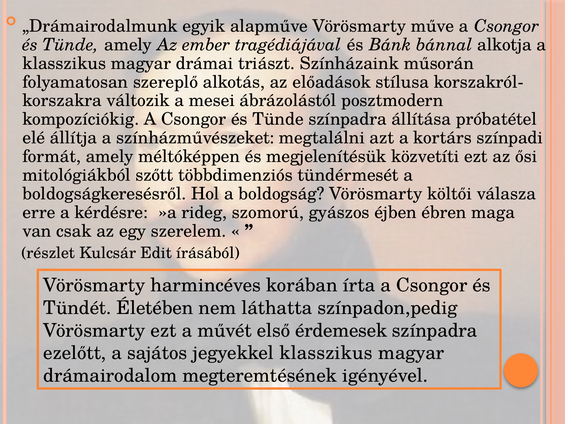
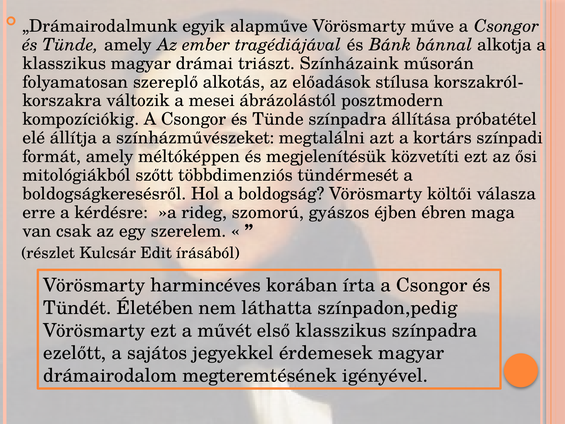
első érdemesek: érdemesek -> klasszikus (341, 330)
jegyekkel klasszikus: klasszikus -> érdemesek (326, 353)
